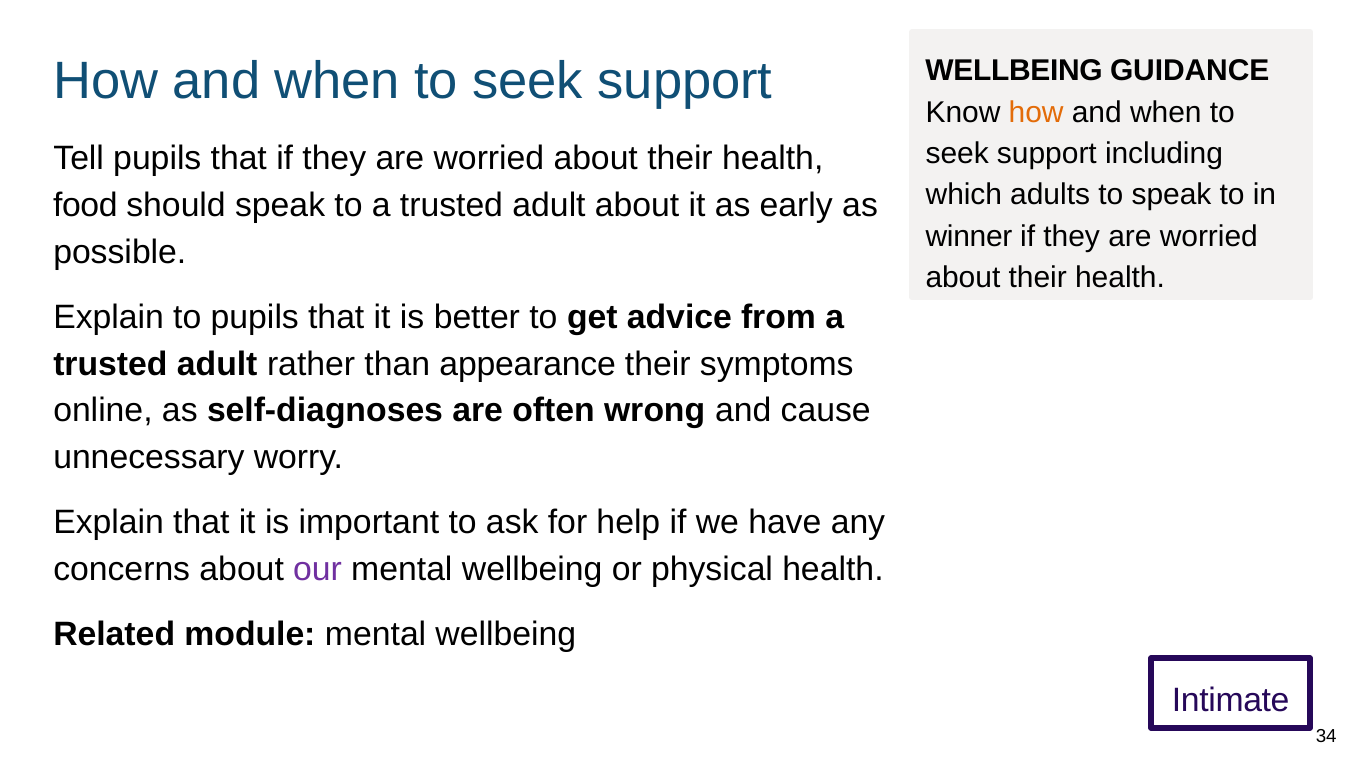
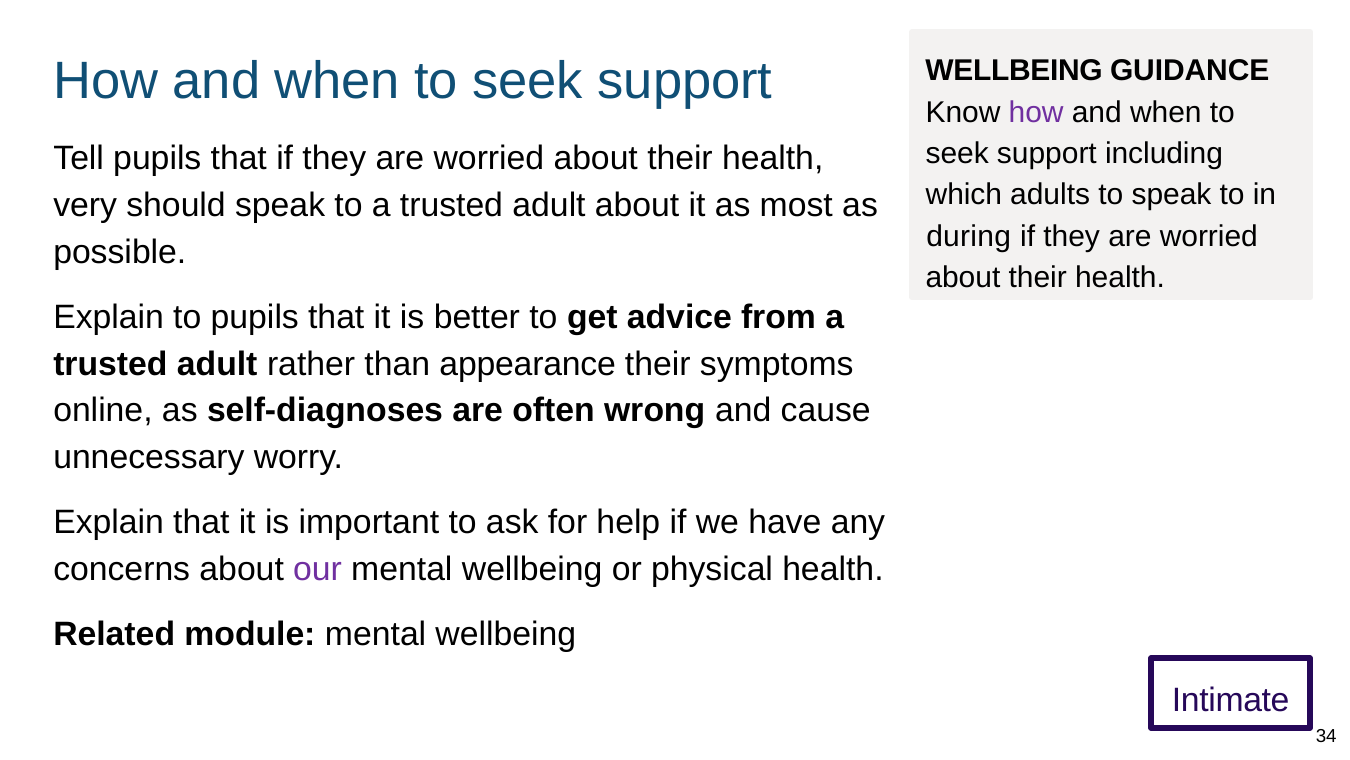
how colour: orange -> purple (1036, 112)
food: food -> very (85, 205)
early: early -> most (796, 205)
winner: winner -> during (969, 236)
